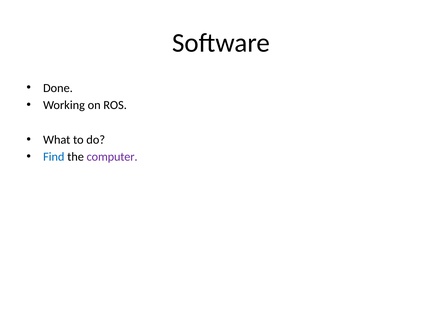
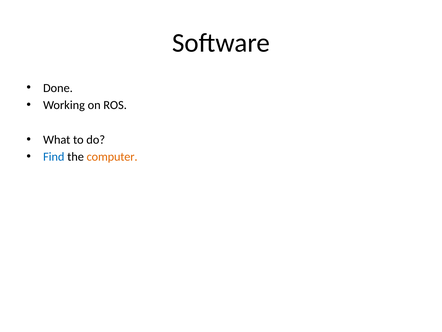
computer colour: purple -> orange (112, 157)
